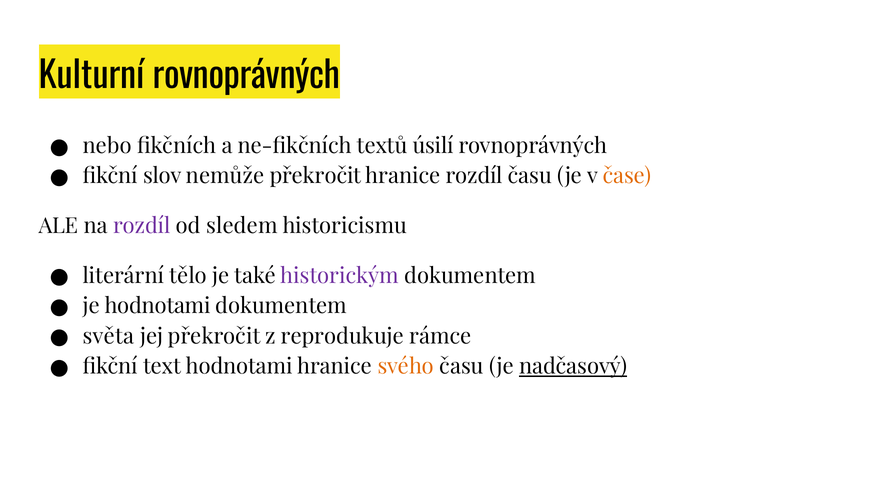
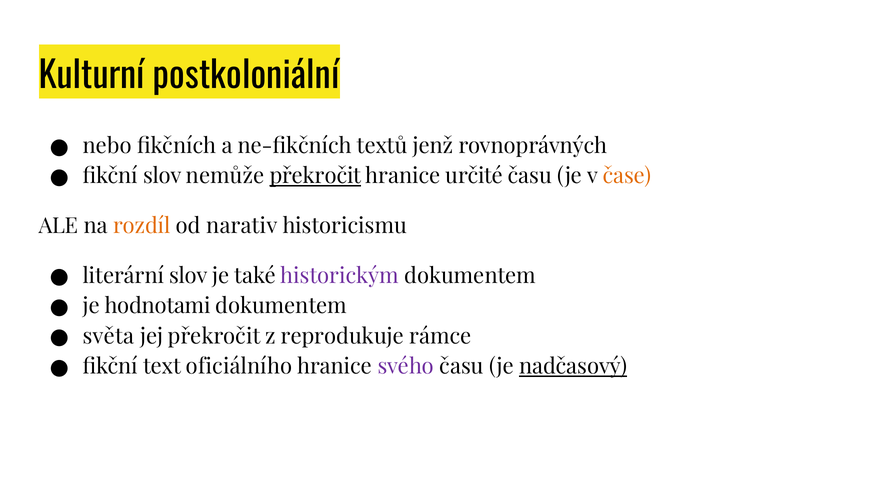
Kulturní rovnoprávných: rovnoprávných -> postkoloniální (246, 76)
úsilí: úsilí -> jenž (433, 146)
překročit underline: none -> present (315, 176)
hranice rozdíl: rozdíl -> určité (474, 176)
rozdíl colour: purple -> orange (142, 226)
sledem: sledem -> narativ (242, 226)
literární tělo: tělo -> slov (188, 276)
text hodnotami: hodnotami -> oficiálního (239, 367)
svého colour: orange -> purple (406, 367)
